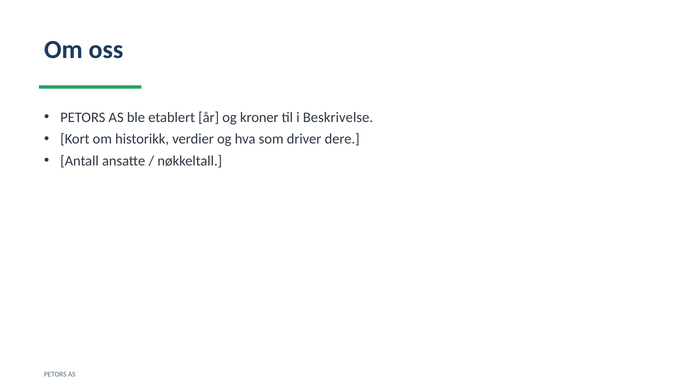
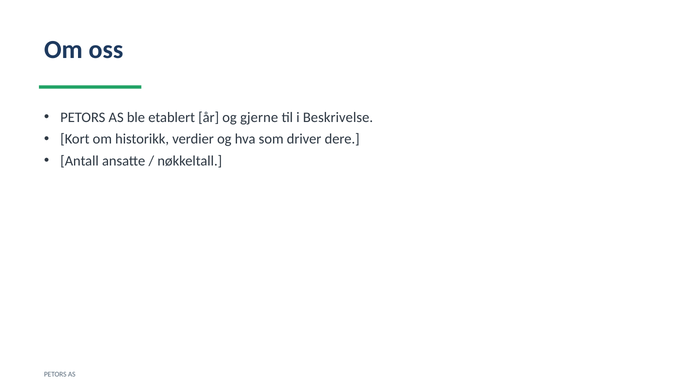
kroner: kroner -> gjerne (259, 117)
